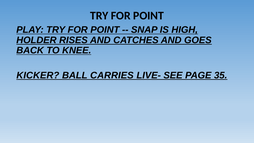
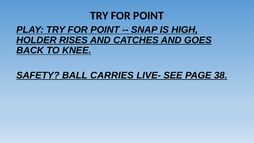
KICKER: KICKER -> SAFETY (38, 75)
35: 35 -> 38 (221, 75)
